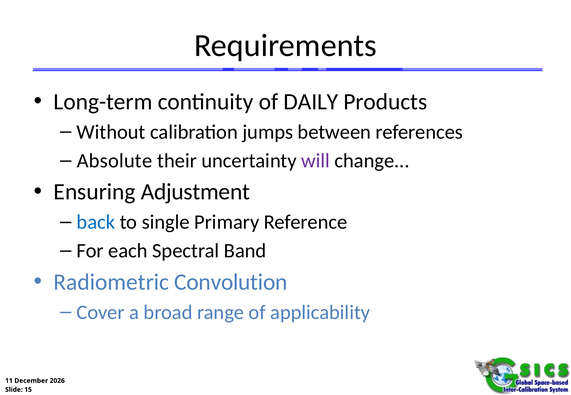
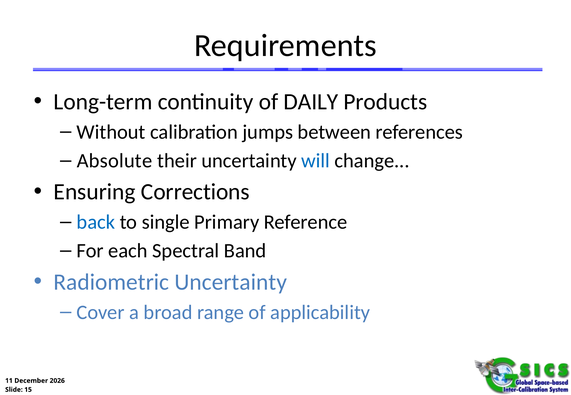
will colour: purple -> blue (316, 161)
Adjustment: Adjustment -> Corrections (195, 192)
Radiometric Convolution: Convolution -> Uncertainty (231, 282)
